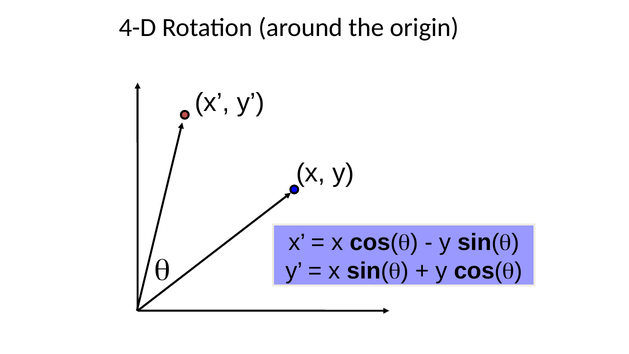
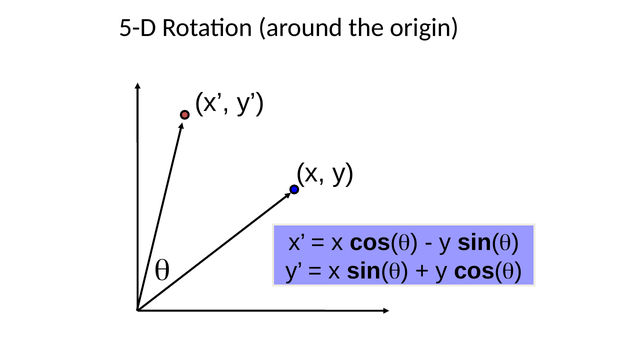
4-D: 4-D -> 5-D (137, 27)
